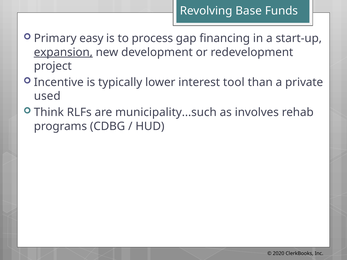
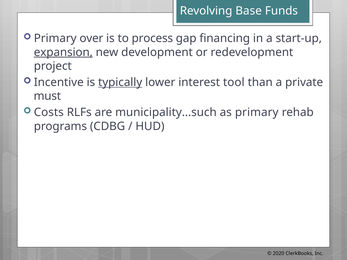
easy: easy -> over (91, 38)
typically underline: none -> present (120, 82)
used: used -> must (47, 96)
Think: Think -> Costs (49, 112)
as involves: involves -> primary (257, 112)
